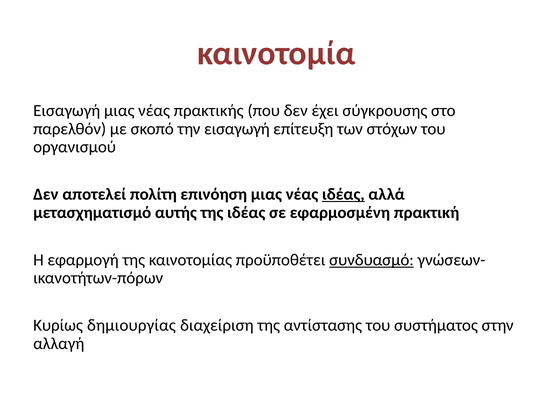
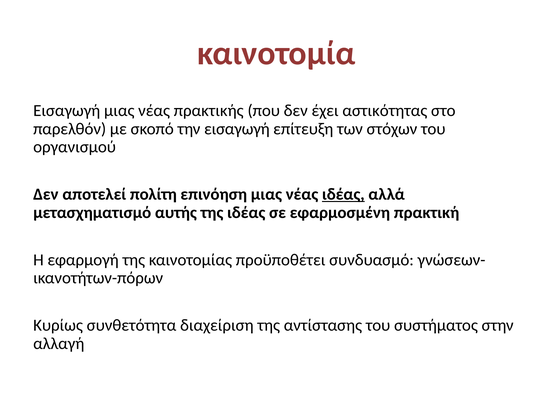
σύγκρουσης: σύγκρουσης -> αστικότητας (385, 111)
συνδυασμό underline: present -> none (372, 260)
δημιουργίας: δημιουργίας -> συνθετότητα (131, 326)
